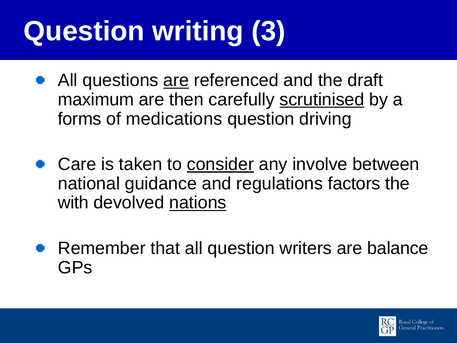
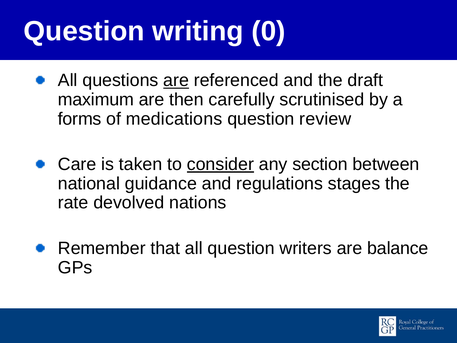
3: 3 -> 0 (269, 31)
scrutinised underline: present -> none (322, 100)
driving: driving -> review (325, 119)
involve: involve -> section (320, 164)
factors: factors -> stages (354, 183)
with: with -> rate (73, 203)
nations underline: present -> none (198, 203)
